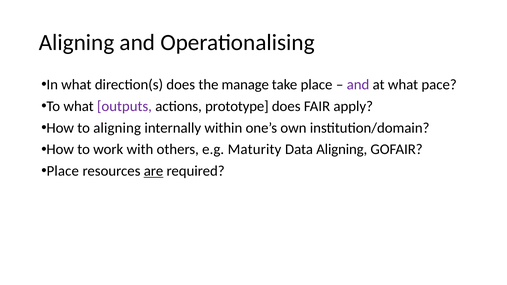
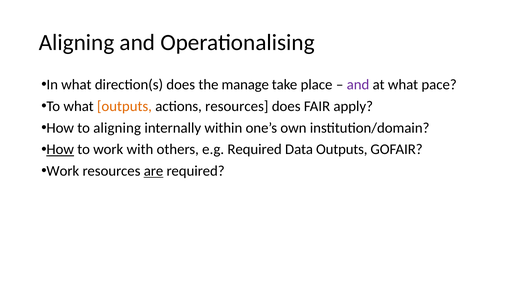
outputs colour: purple -> orange (124, 106)
actions prototype: prototype -> resources (237, 106)
How underline: none -> present (60, 150)
e.g Maturity: Maturity -> Required (255, 150)
Data Aligning: Aligning -> Outputs (342, 150)
Place: Place -> Work (63, 171)
